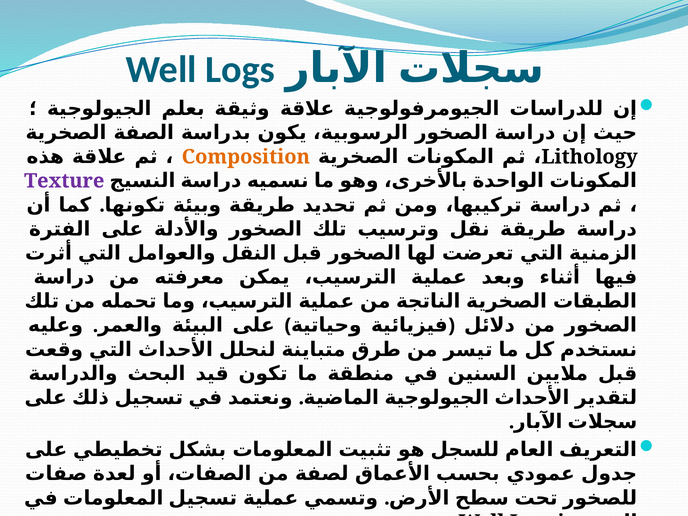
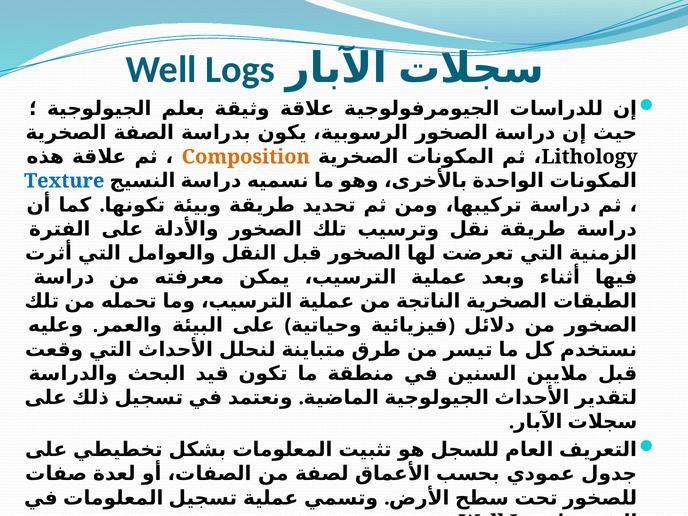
Texture colour: purple -> blue (64, 181)
